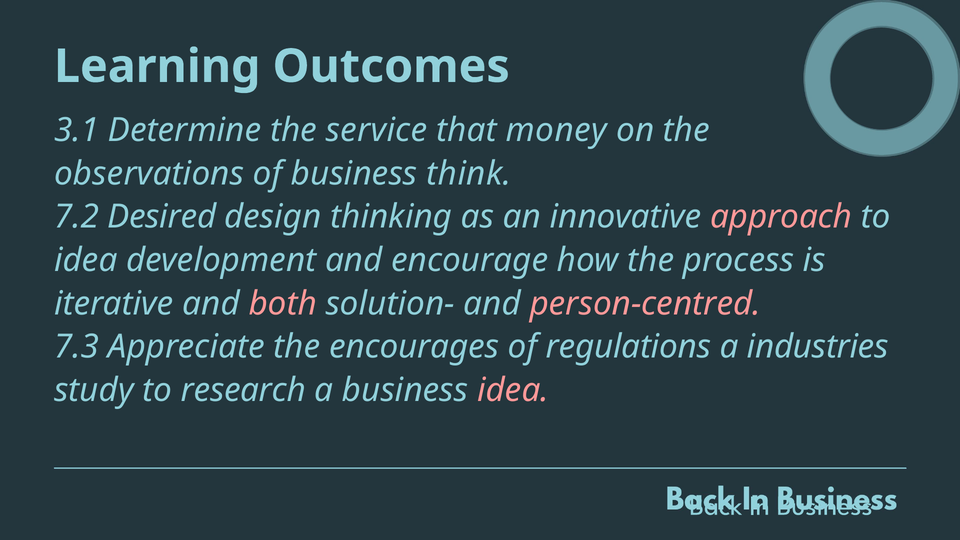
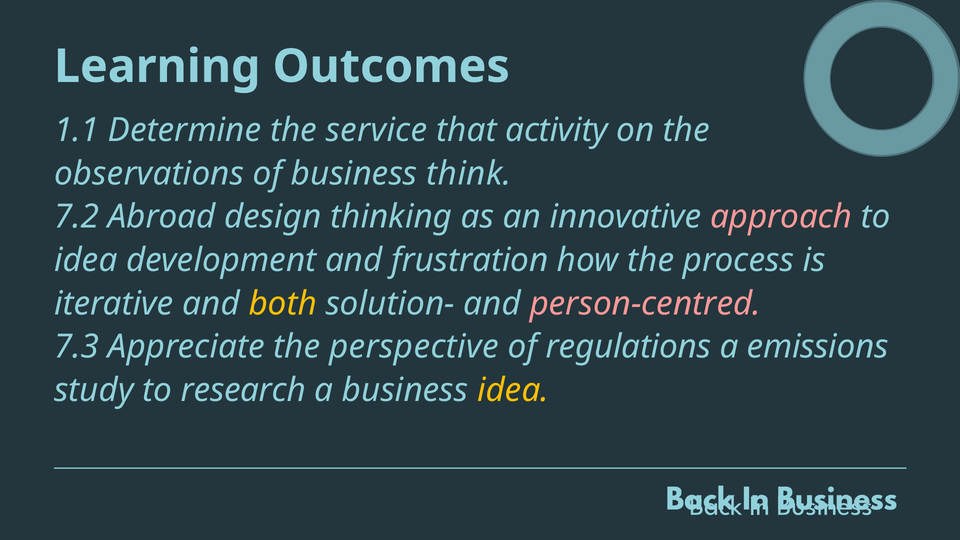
3.1: 3.1 -> 1.1 (77, 130)
money: money -> activity (557, 130)
Desired: Desired -> Abroad (162, 217)
encourage: encourage -> frustration (470, 260)
both colour: pink -> yellow (283, 304)
encourages: encourages -> perspective (414, 347)
industries: industries -> emissions (818, 347)
idea colour: pink -> yellow (513, 390)
